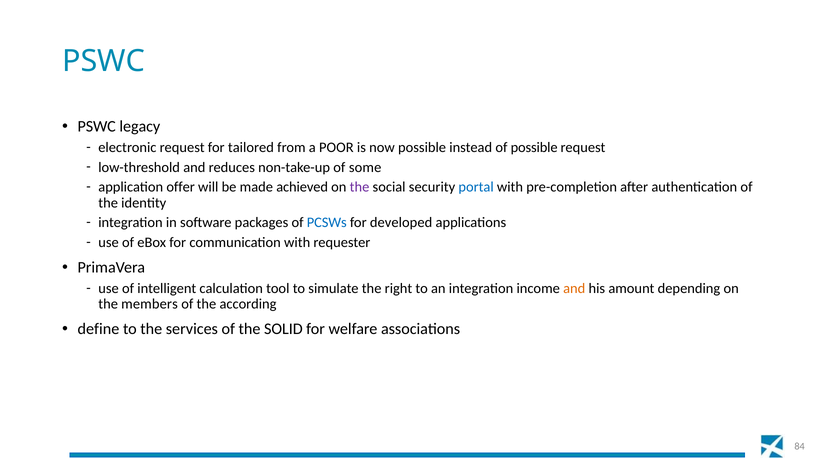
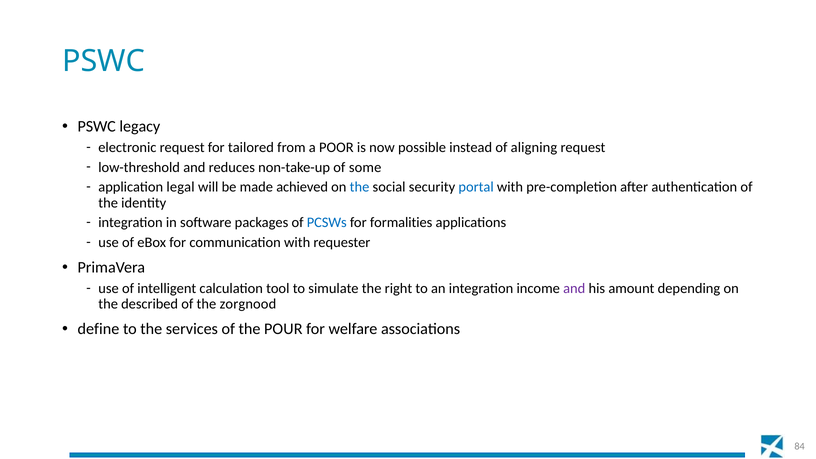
of possible: possible -> aligning (534, 147)
offer: offer -> legal (181, 187)
the colour: purple -> blue (359, 187)
developed: developed -> formalities (401, 223)
and colour: orange -> purple (574, 288)
members: members -> described (150, 304)
according: according -> zorgnood (248, 304)
SOLID: SOLID -> POUR (283, 329)
